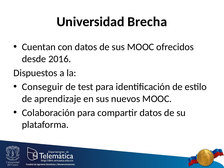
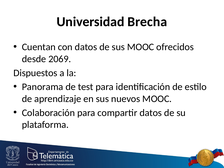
2016: 2016 -> 2069 (60, 59)
Conseguir: Conseguir -> Panorama (43, 87)
